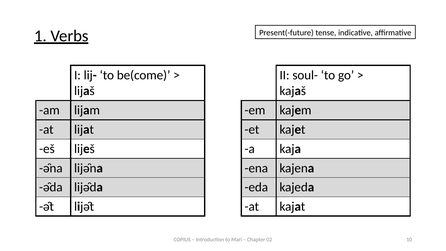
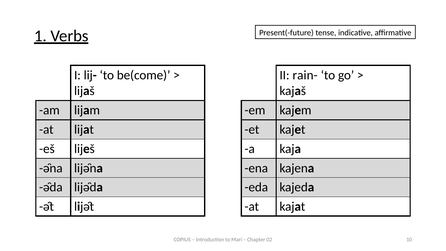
soul-: soul- -> rain- (305, 75)
